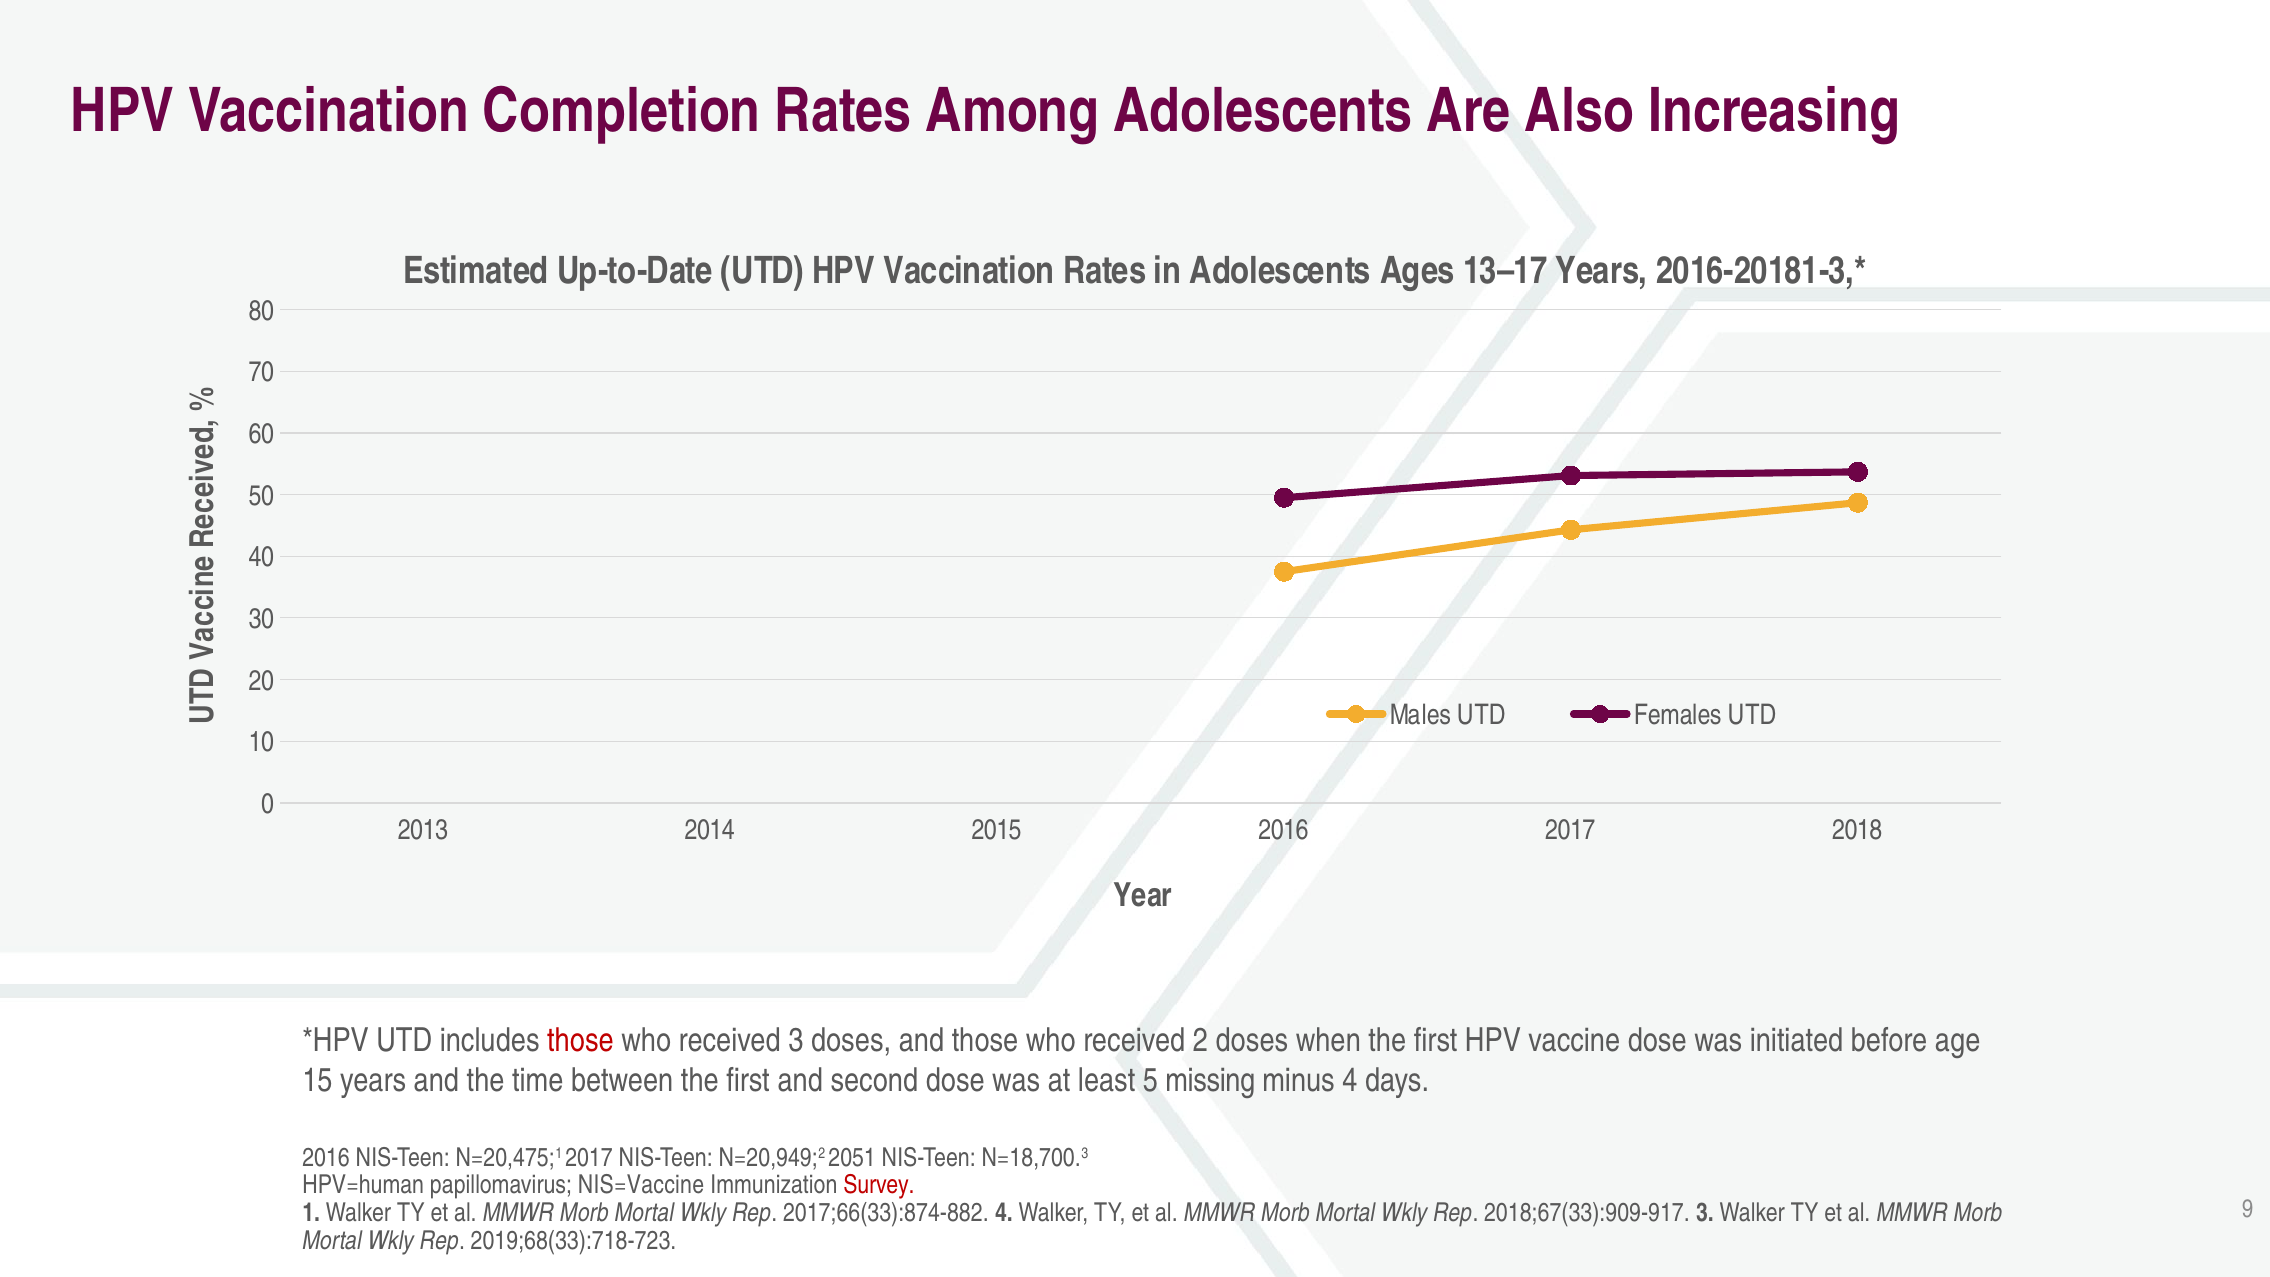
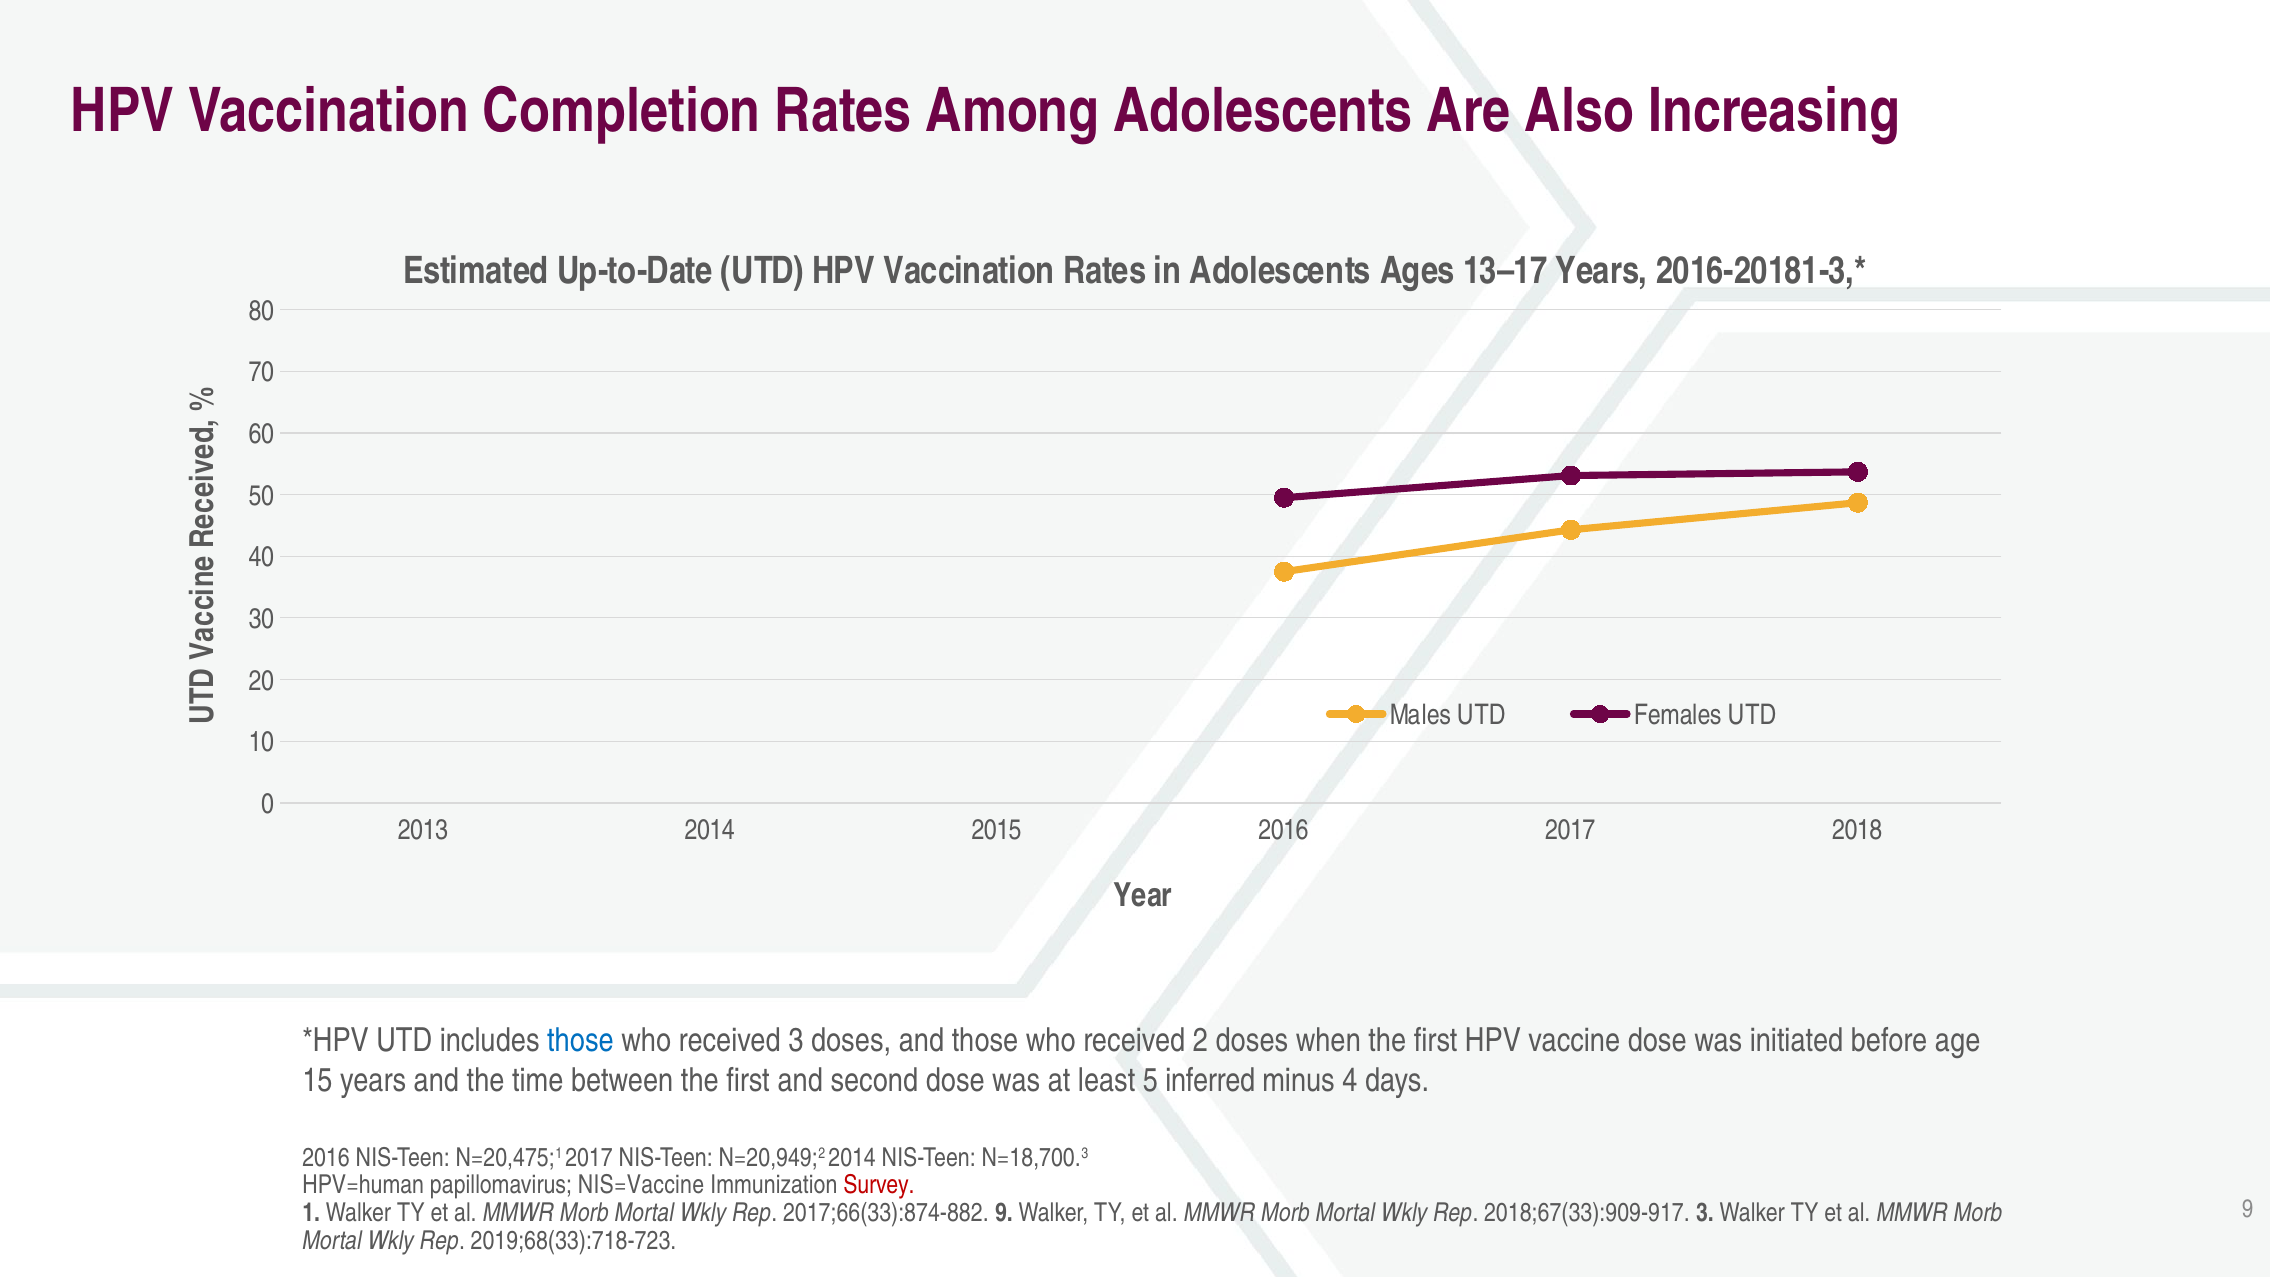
those colour: red -> blue (580, 1041)
missing: missing -> inferred (1210, 1080)
N=20,949;2 2051: 2051 -> 2014 (852, 1157)
2017;66(33):874-882 4: 4 -> 9 (1004, 1213)
